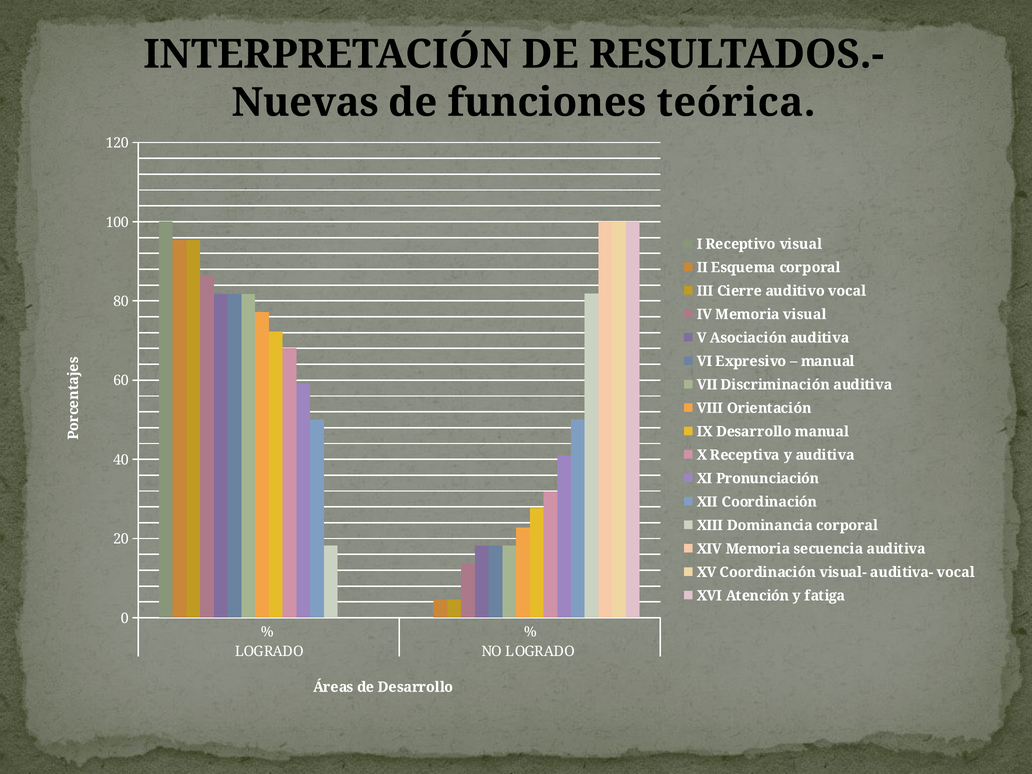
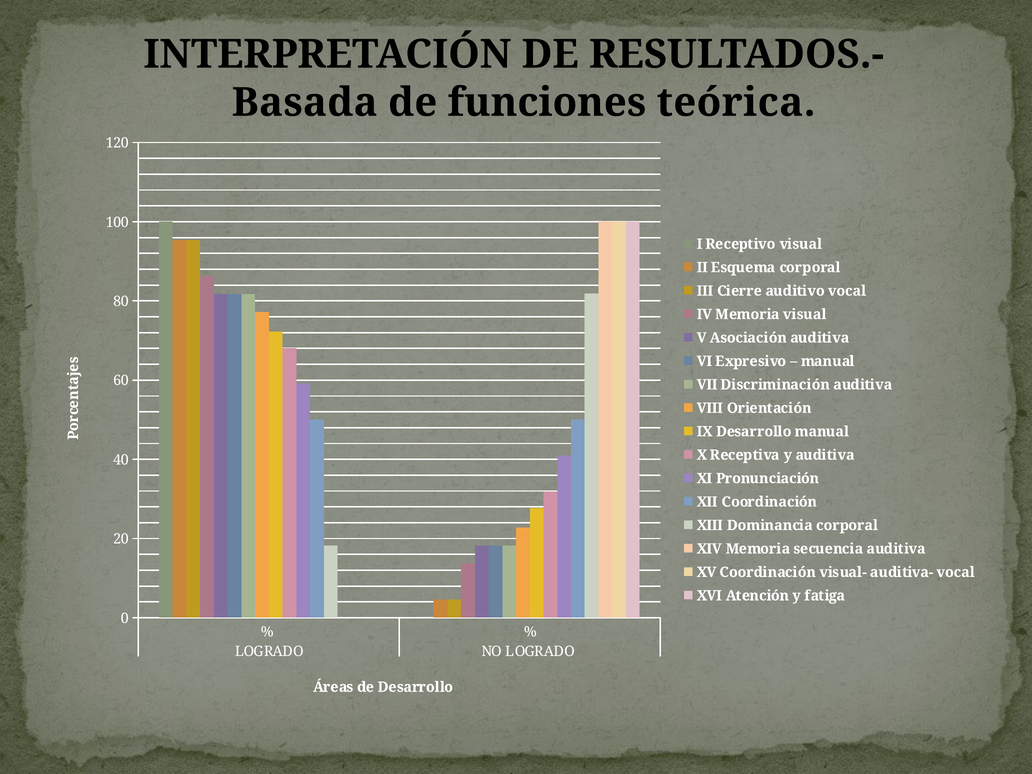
Nuevas: Nuevas -> Basada (305, 103)
